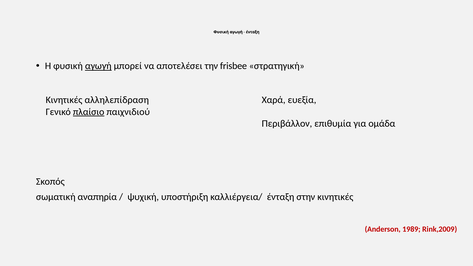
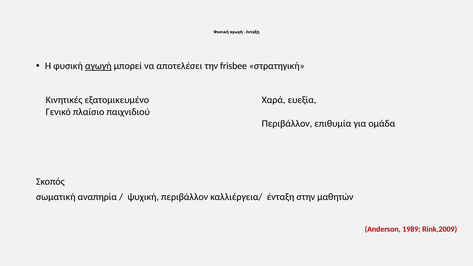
αλληλεπίδραση: αλληλεπίδραση -> εξατομικευμένο (117, 100)
πλαίσιο underline: present -> none (89, 112)
ψυχική υποστήριξη: υποστήριξη -> περιβάλλον (185, 197)
στην κινητικές: κινητικές -> μαθητών (335, 197)
